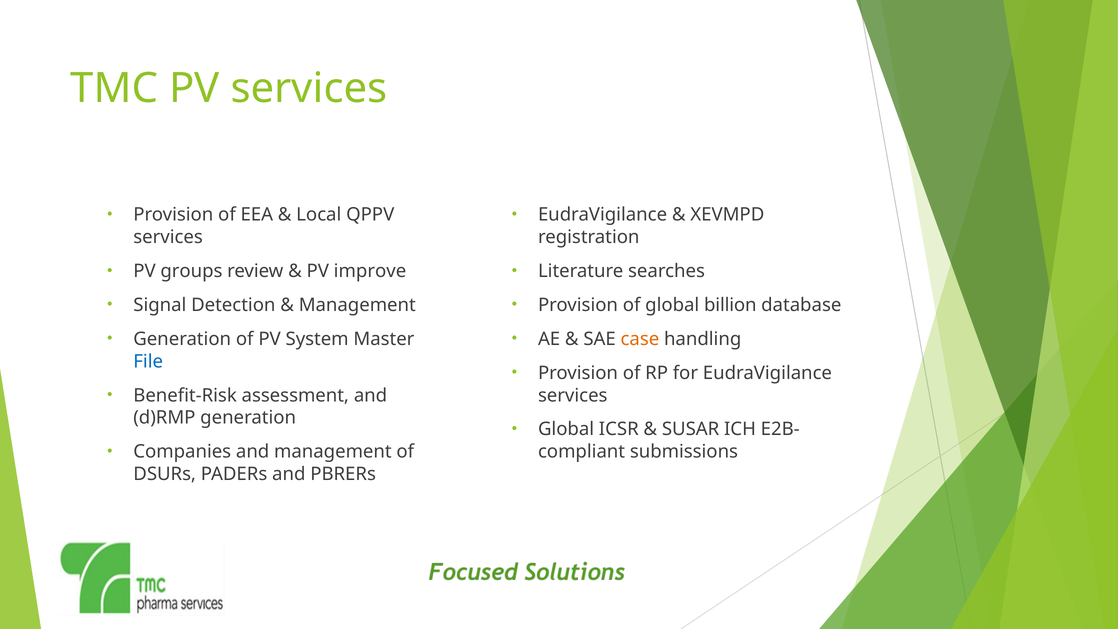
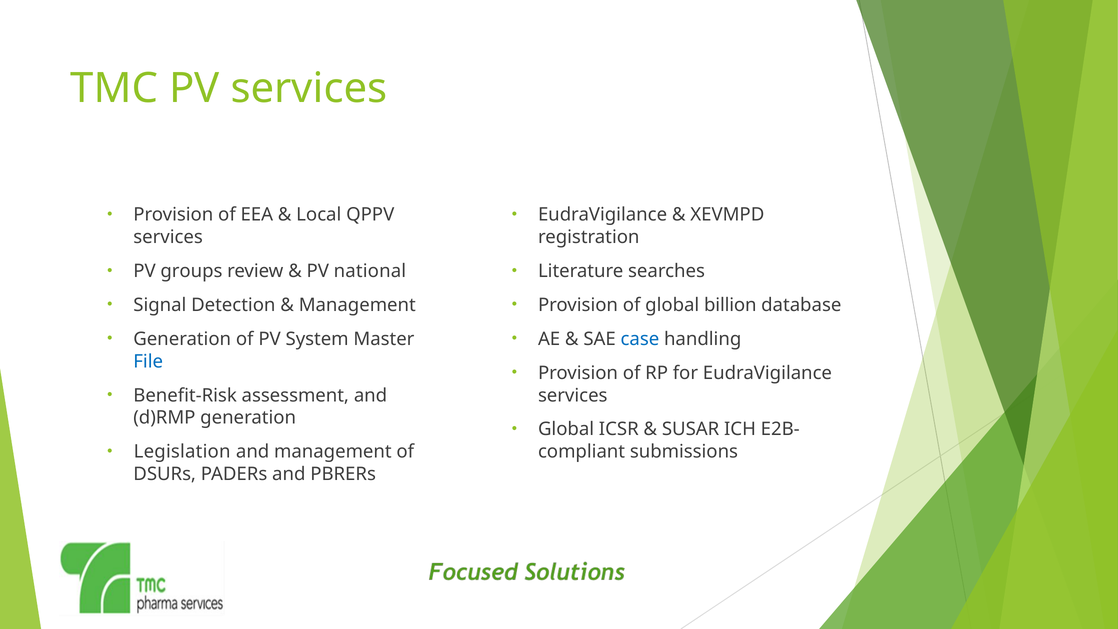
improve: improve -> national (370, 271)
case colour: orange -> blue (640, 339)
Companies: Companies -> Legislation (182, 452)
